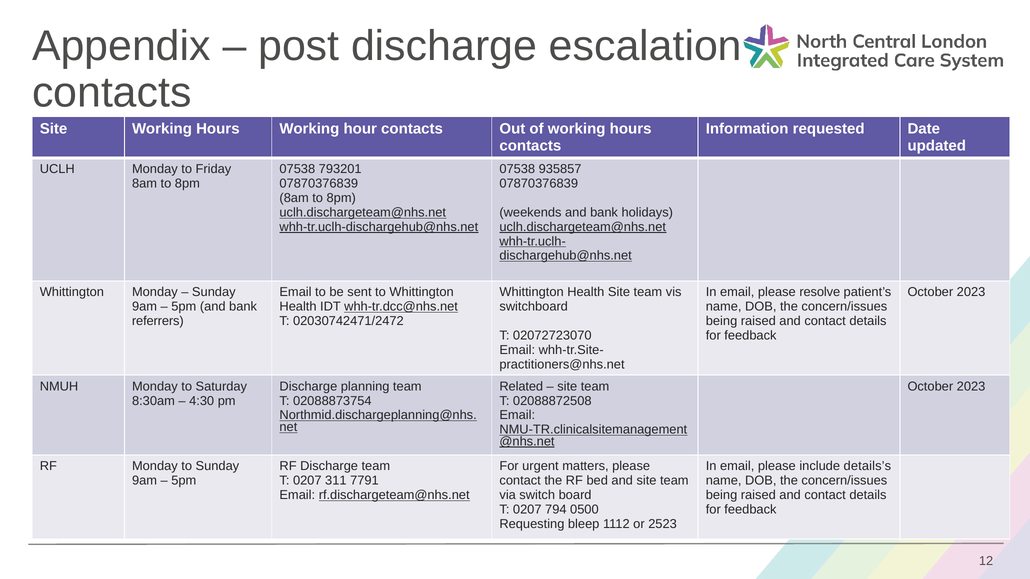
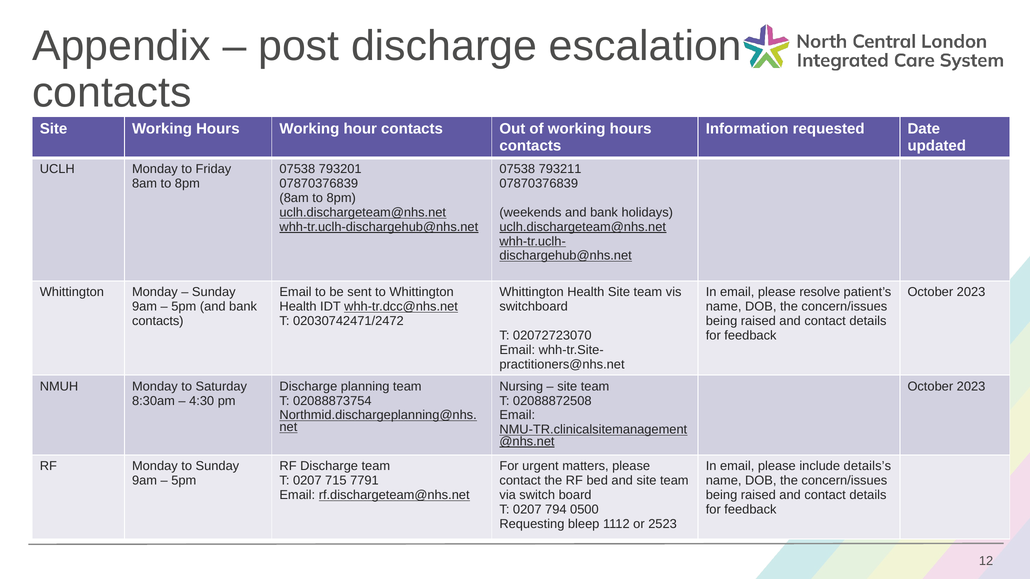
935857: 935857 -> 793211 (560, 169)
referrers: referrers -> contacts (158, 321)
Related: Related -> Nursing (521, 387)
311: 311 -> 715 (336, 481)
